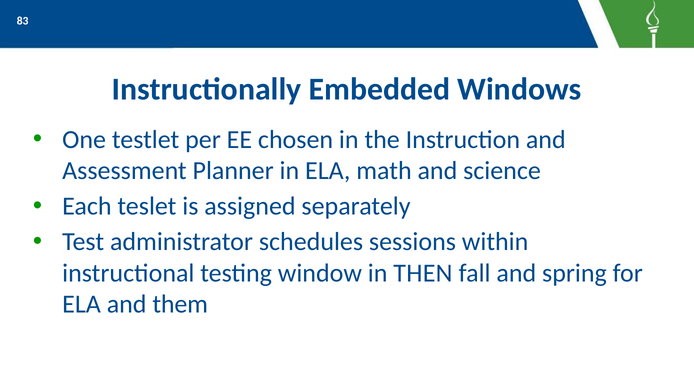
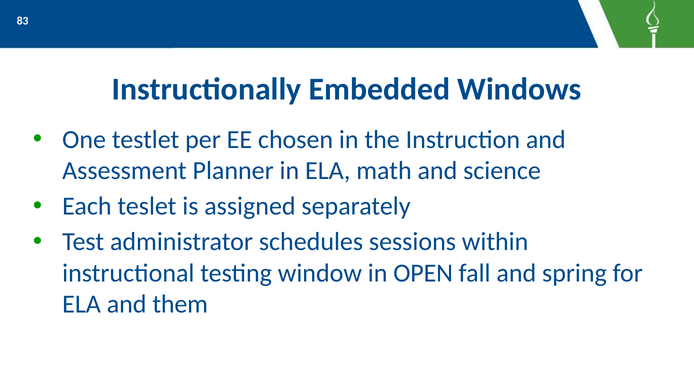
THEN: THEN -> OPEN (423, 273)
